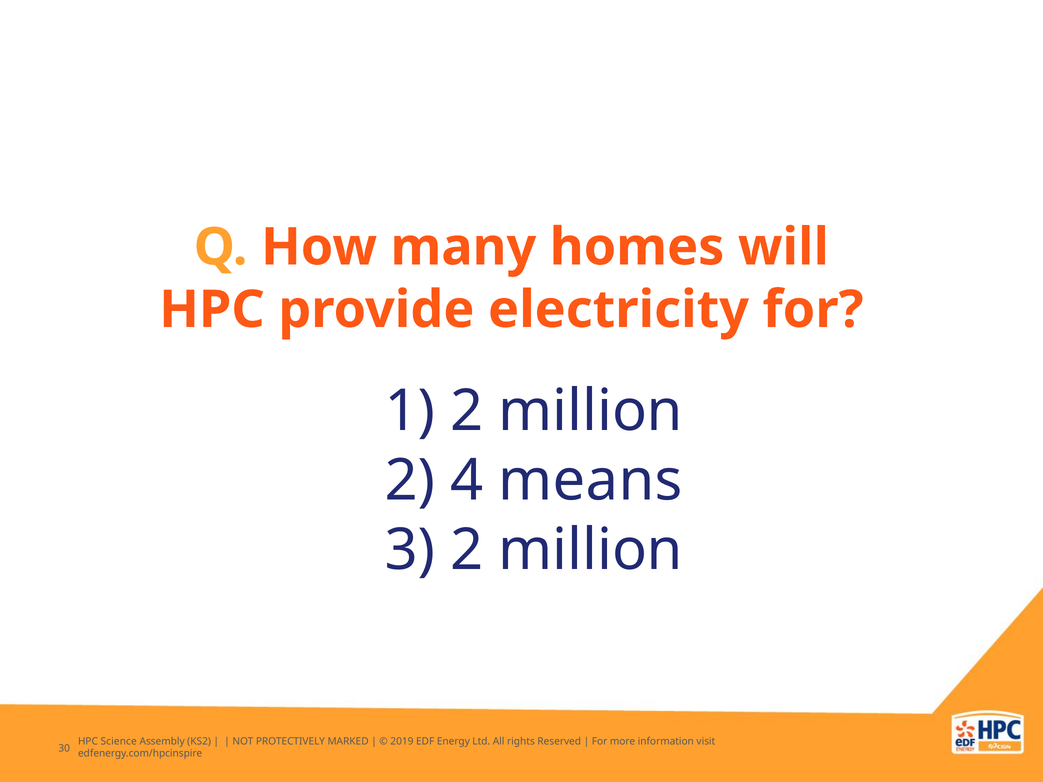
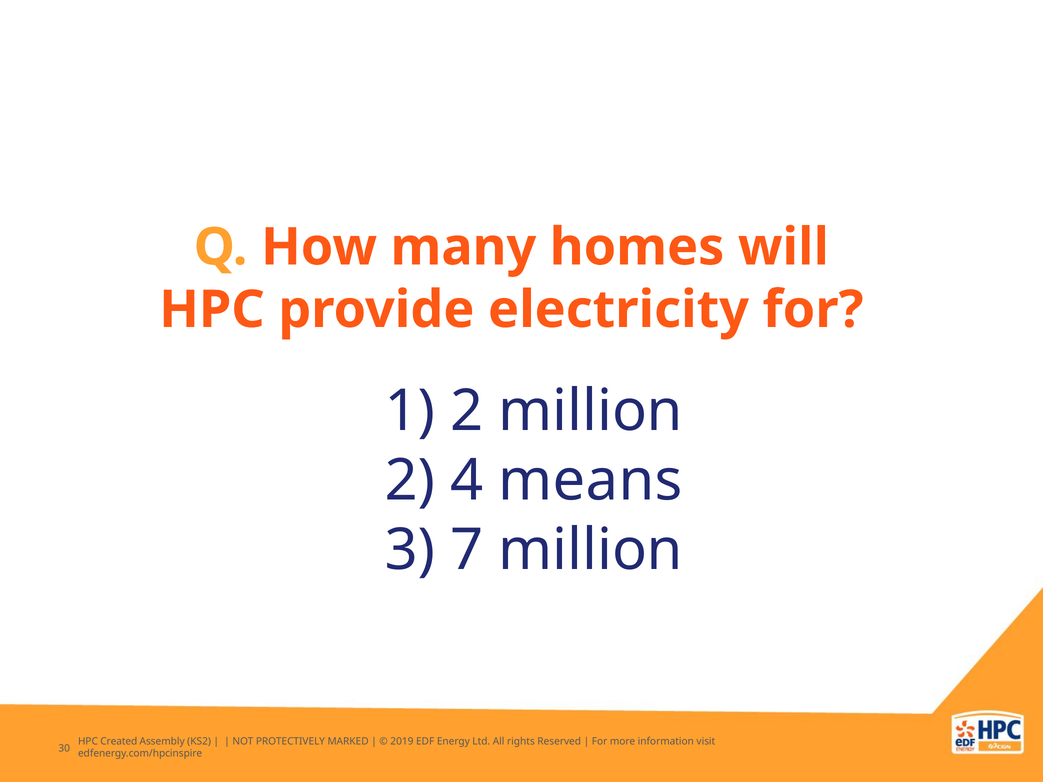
2: 2 -> 7 (467, 550)
Science: Science -> Created (119, 742)
